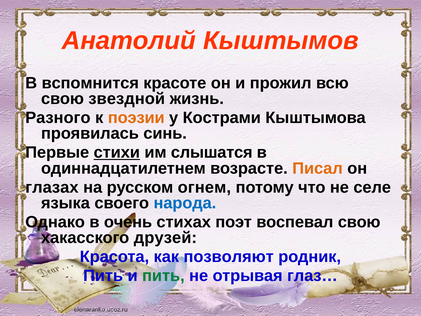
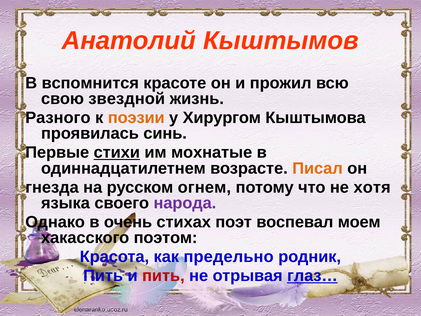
Кострами: Кострами -> Хирургом (222, 118)
слышатся: слышатся -> мохнатые (212, 152)
глазах: глазах -> гнезда (52, 187)
селе: селе -> хотя (372, 187)
народа colour: blue -> purple (185, 203)
воспевал свою: свою -> моем (359, 222)
друзей: друзей -> поэтом (166, 238)
позволяют: позволяют -> предельно (229, 257)
пить colour: green -> red (163, 276)
глаз… underline: none -> present (312, 276)
